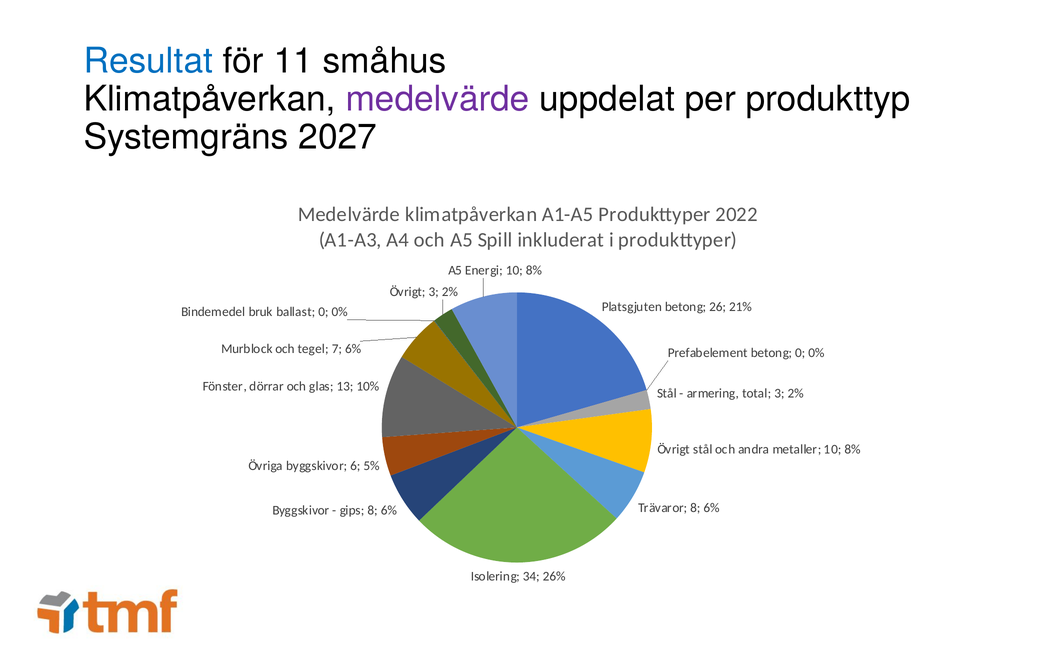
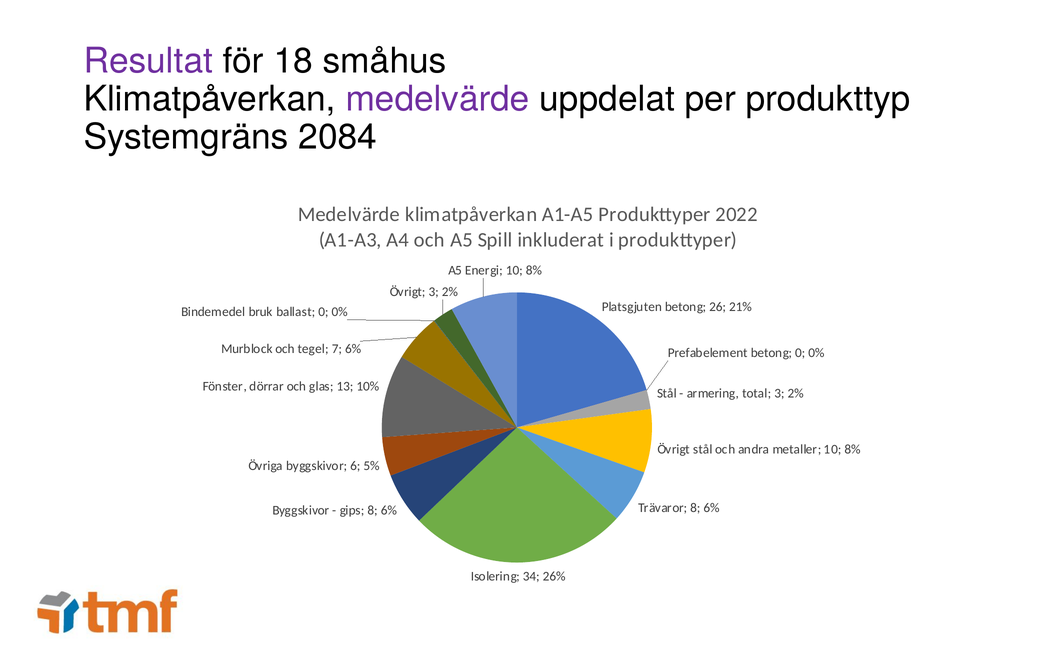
Resultat colour: blue -> purple (148, 61)
11: 11 -> 18 (293, 61)
2027: 2027 -> 2084 (338, 137)
